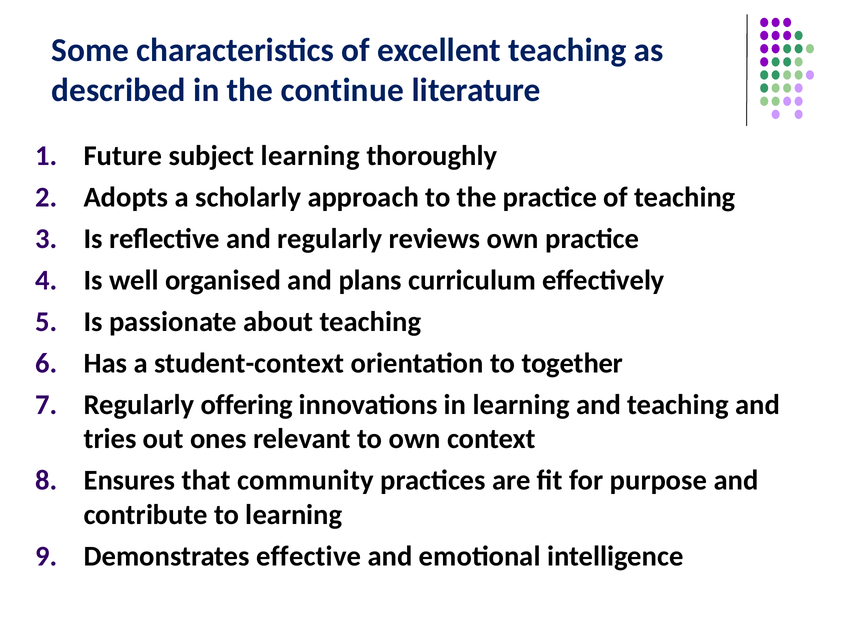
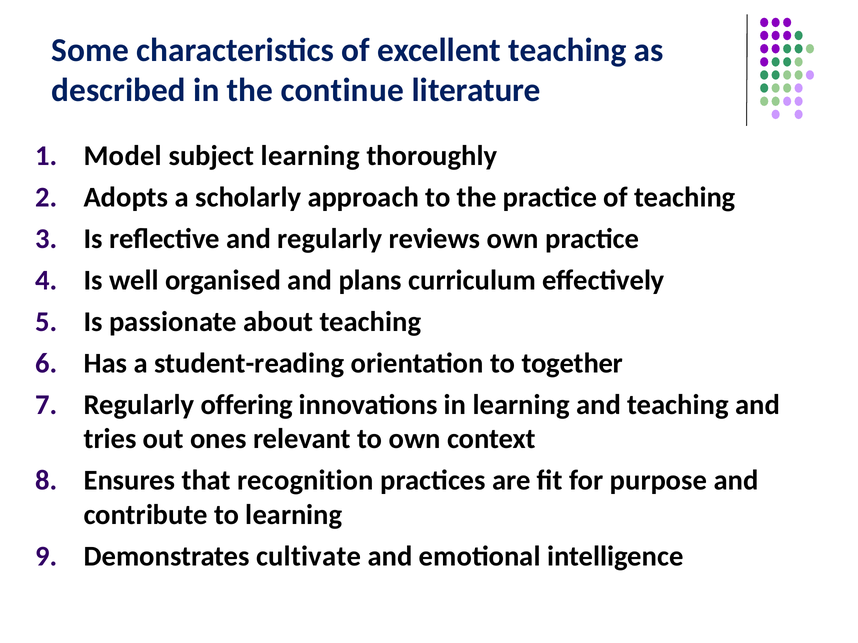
Future: Future -> Model (123, 156)
student-context: student-context -> student-reading (249, 363)
community: community -> recognition (305, 481)
effective: effective -> cultivate (309, 557)
